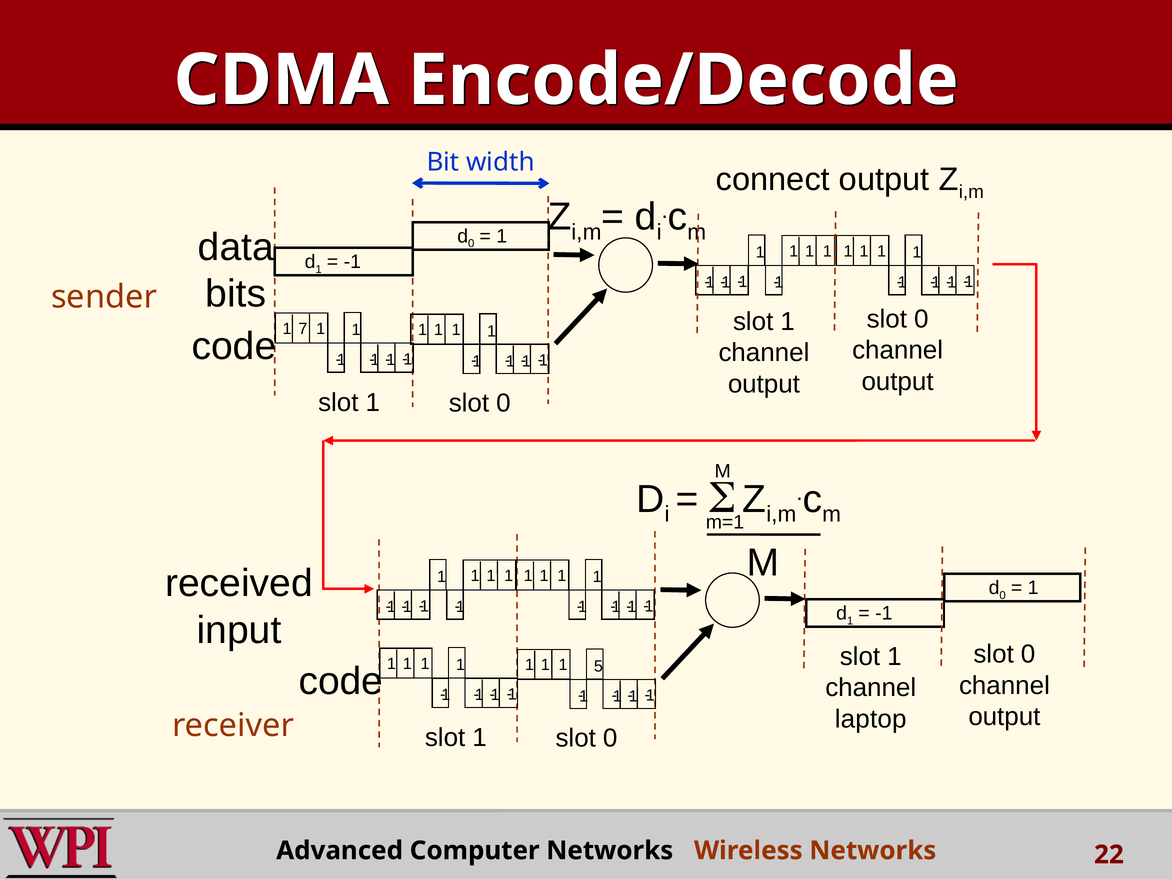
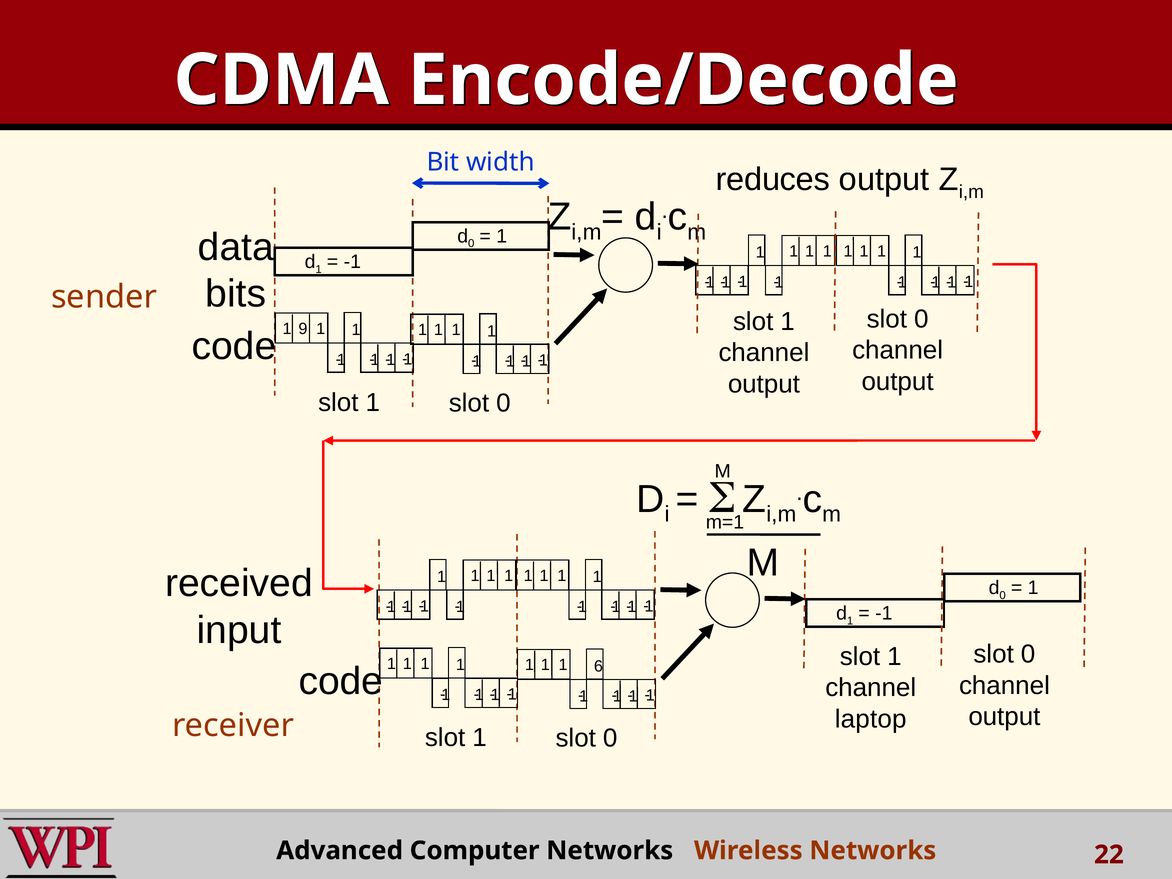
connect: connect -> reduces (773, 179)
7: 7 -> 9 (303, 329)
5: 5 -> 6 (598, 666)
